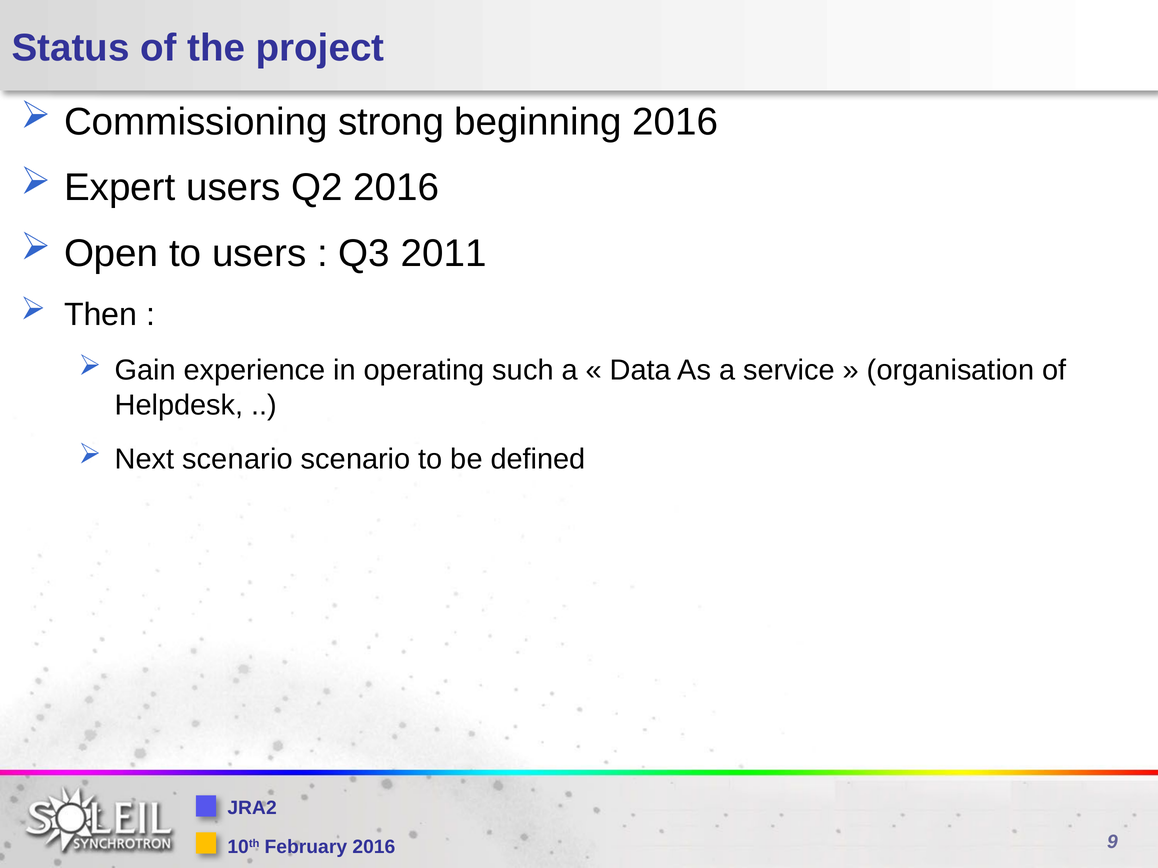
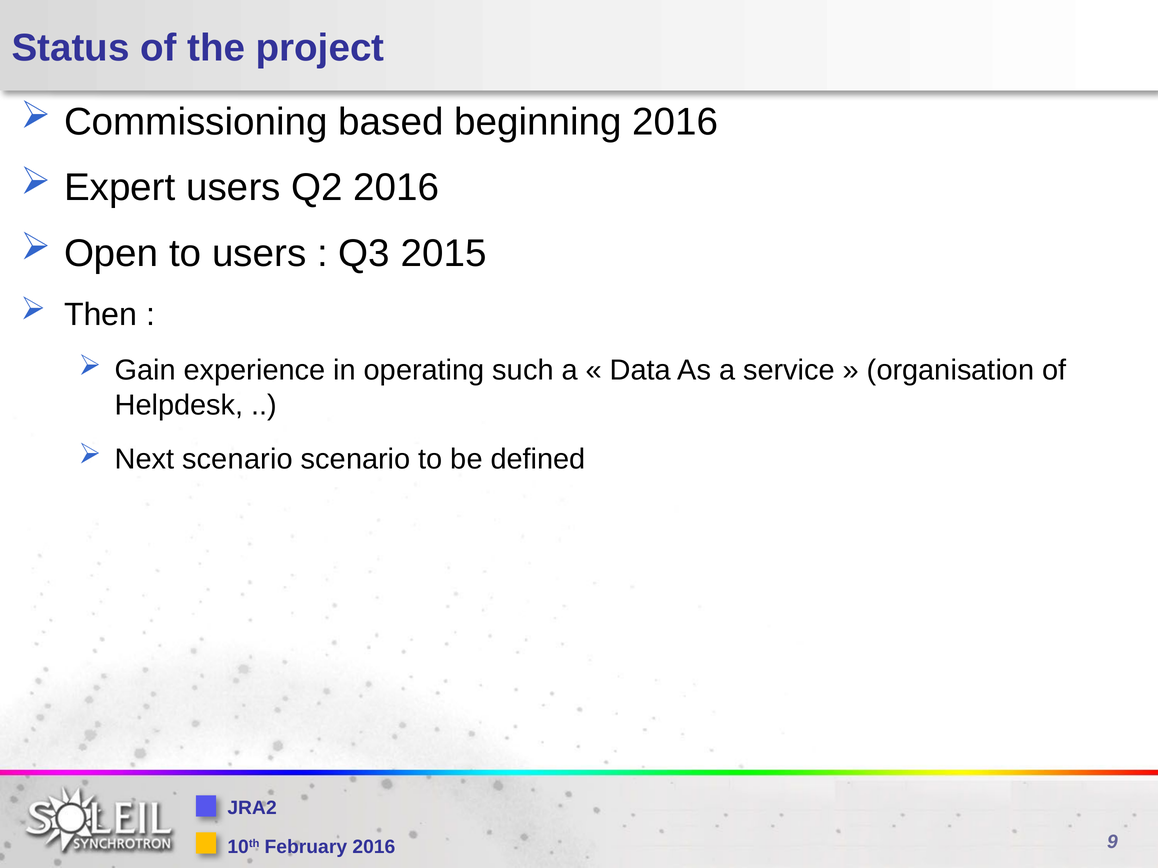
strong: strong -> based (391, 122)
2011: 2011 -> 2015 (444, 253)
